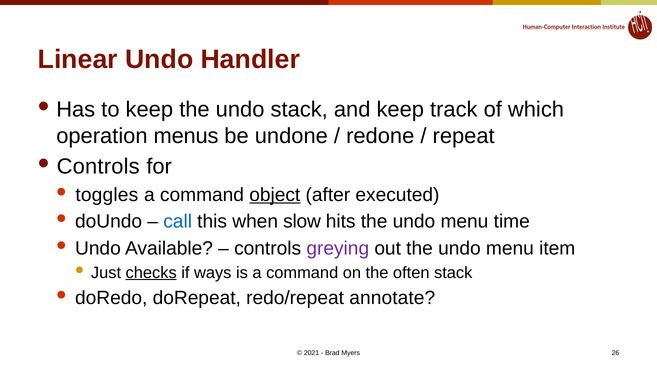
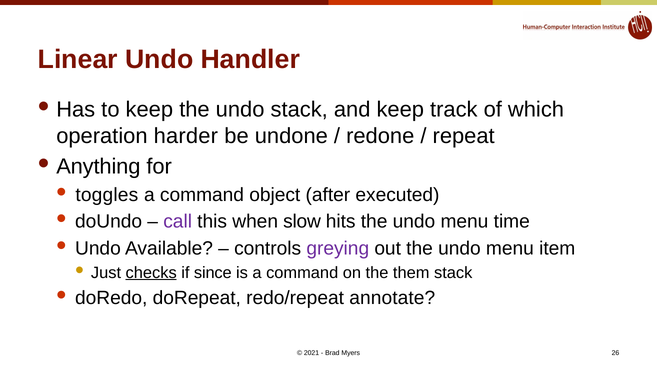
menus: menus -> harder (186, 136)
Controls: Controls -> Anything (98, 167)
object underline: present -> none (275, 195)
call colour: blue -> purple (178, 222)
ways: ways -> since (213, 273)
often: often -> them (411, 273)
